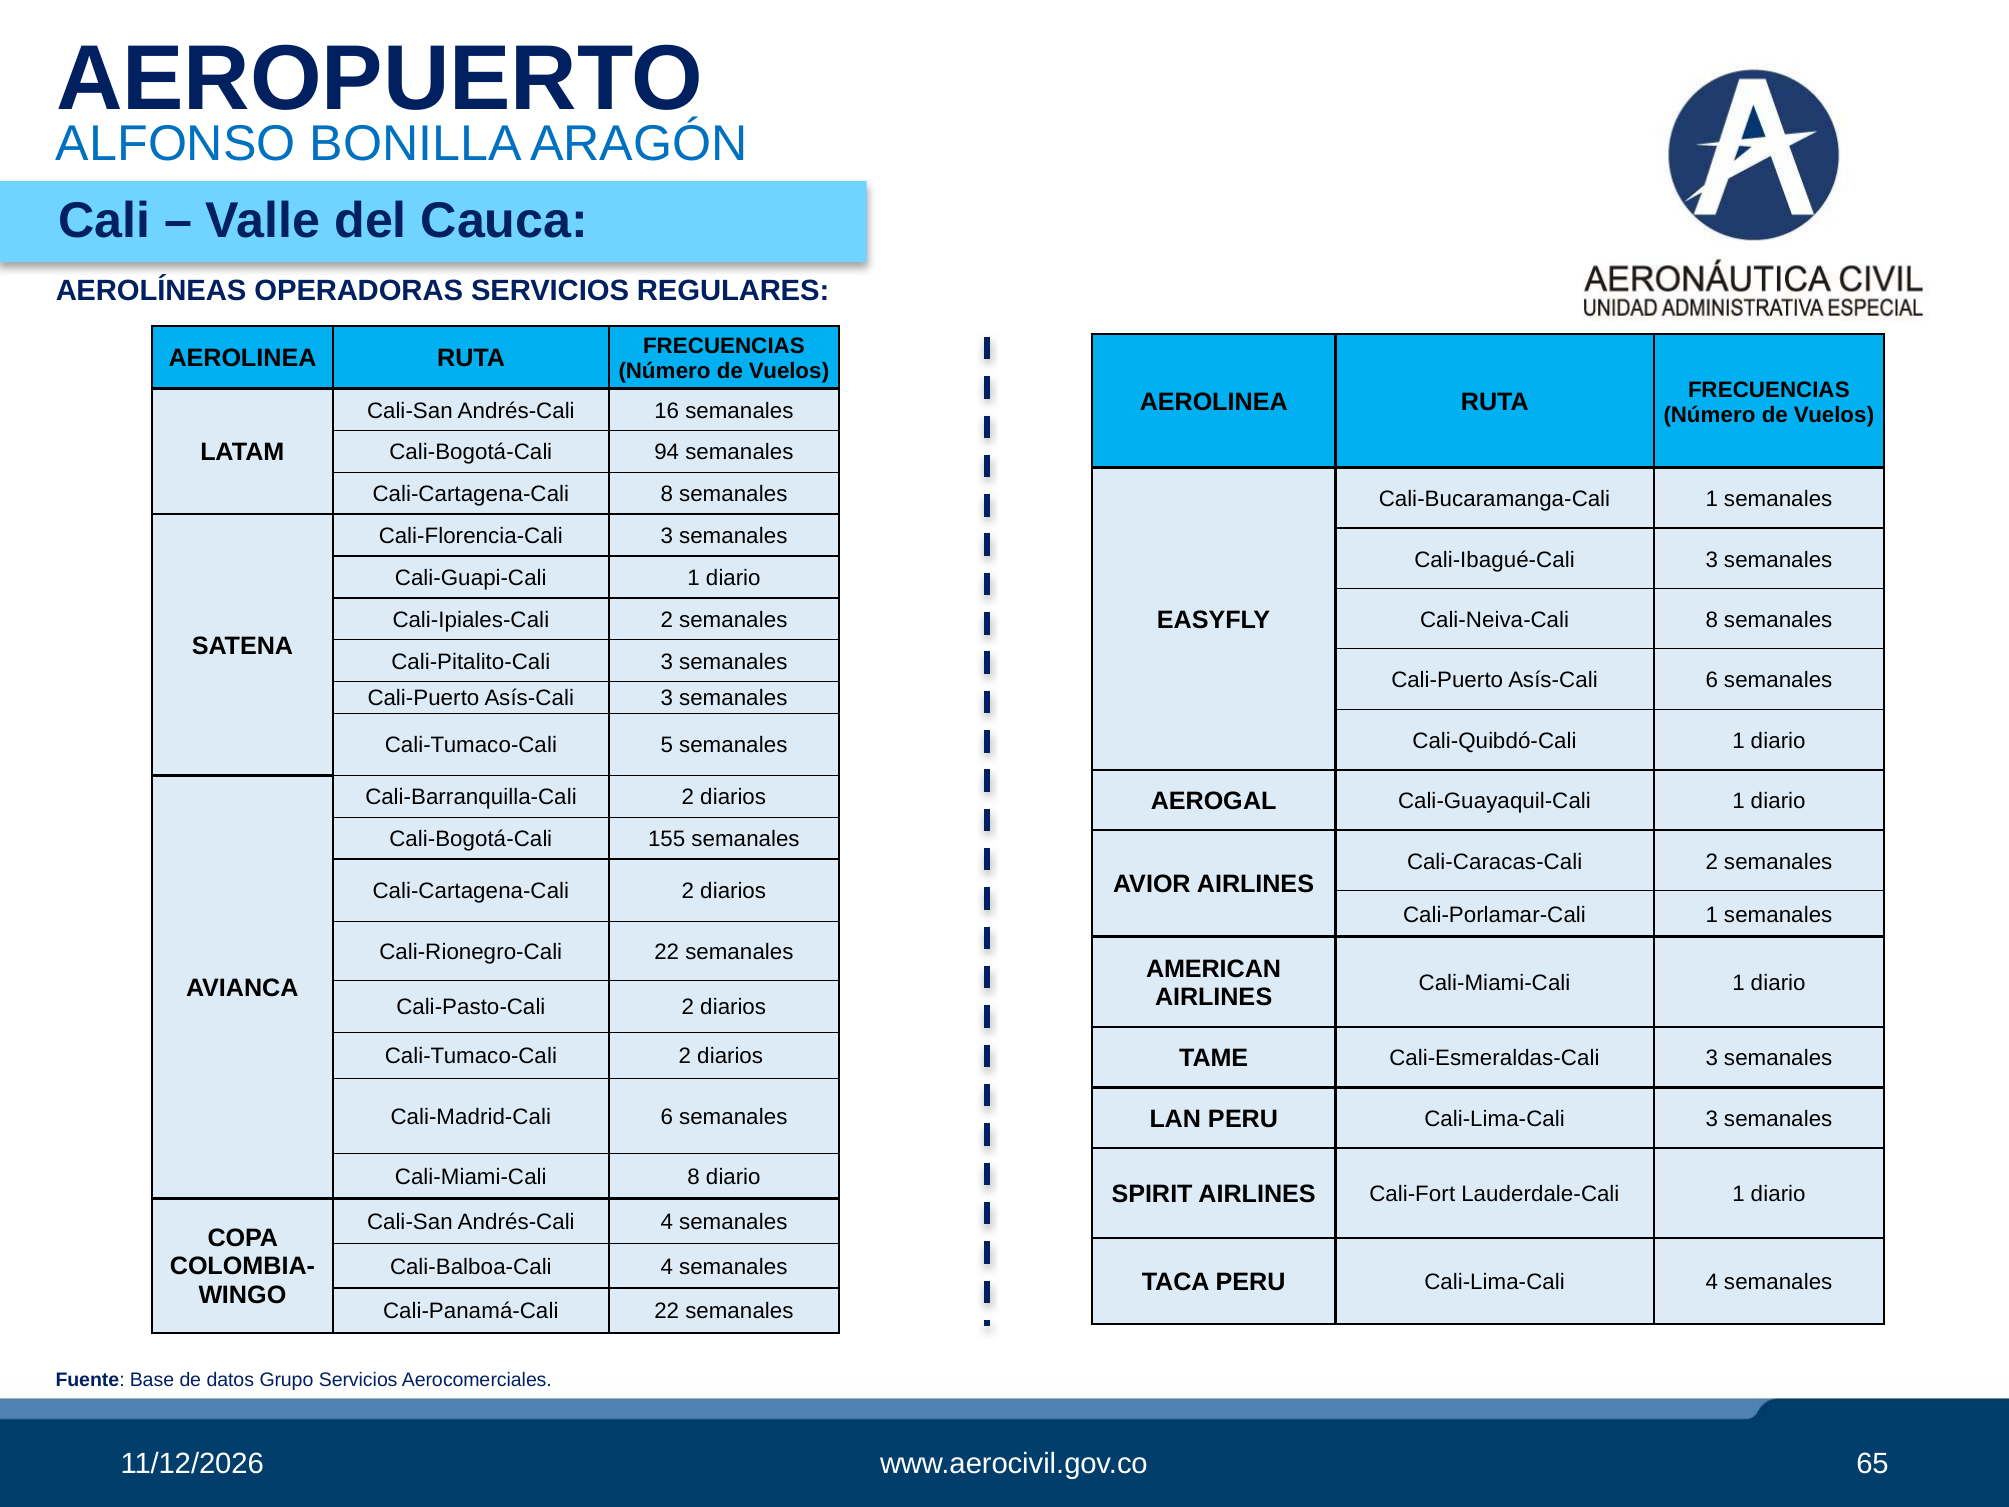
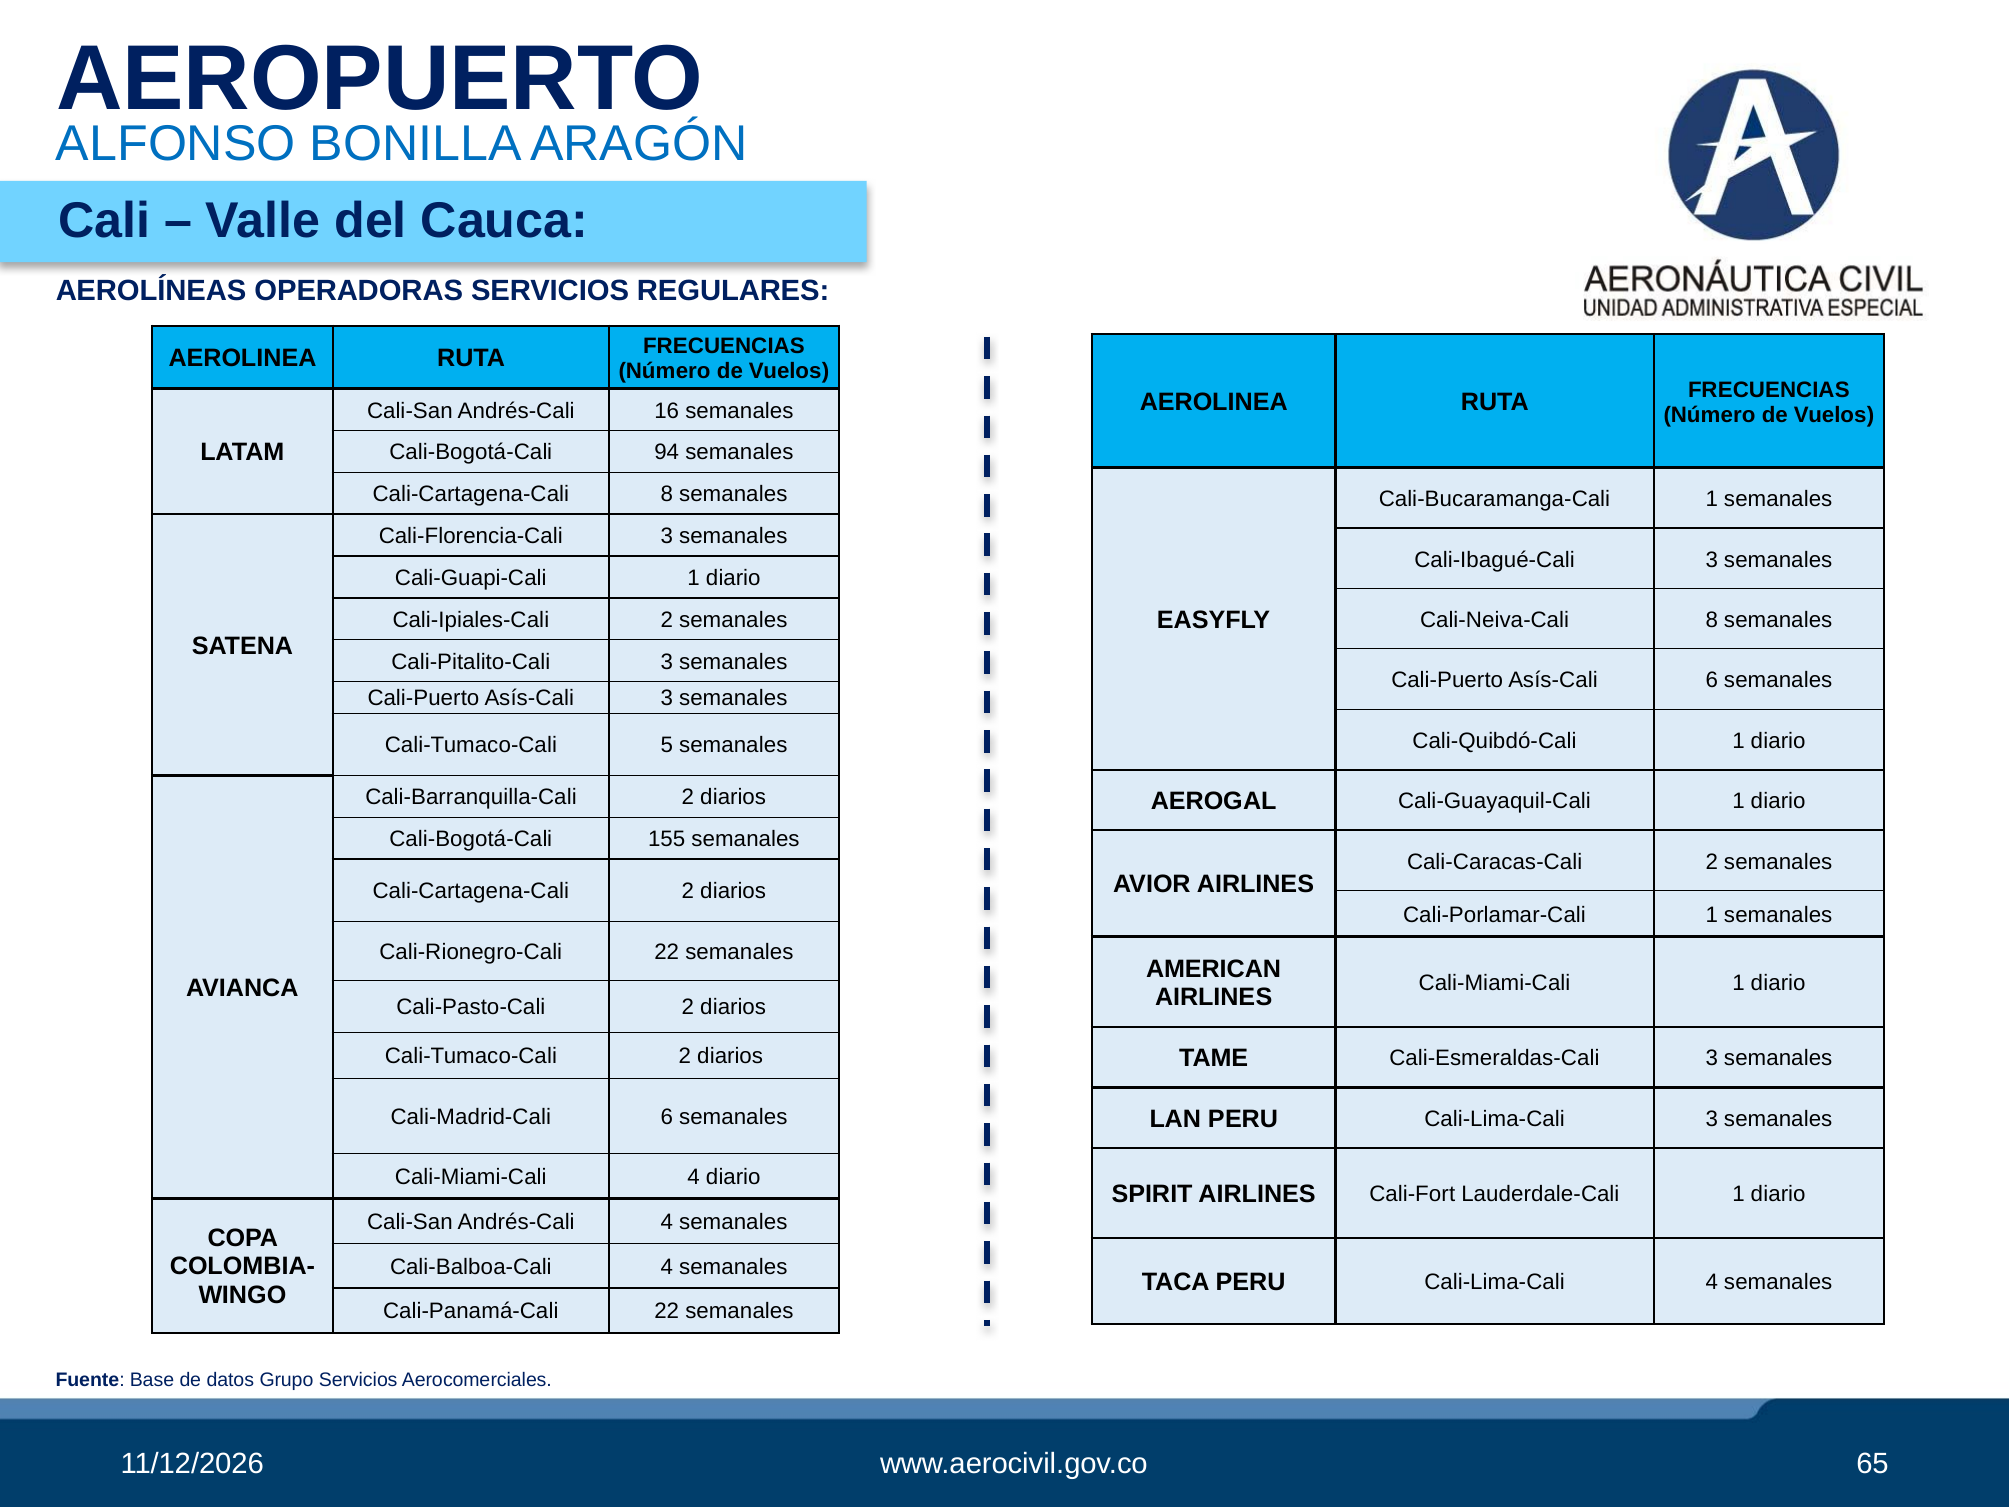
Cali-Miami-Cali 8: 8 -> 4 (694, 1177)
